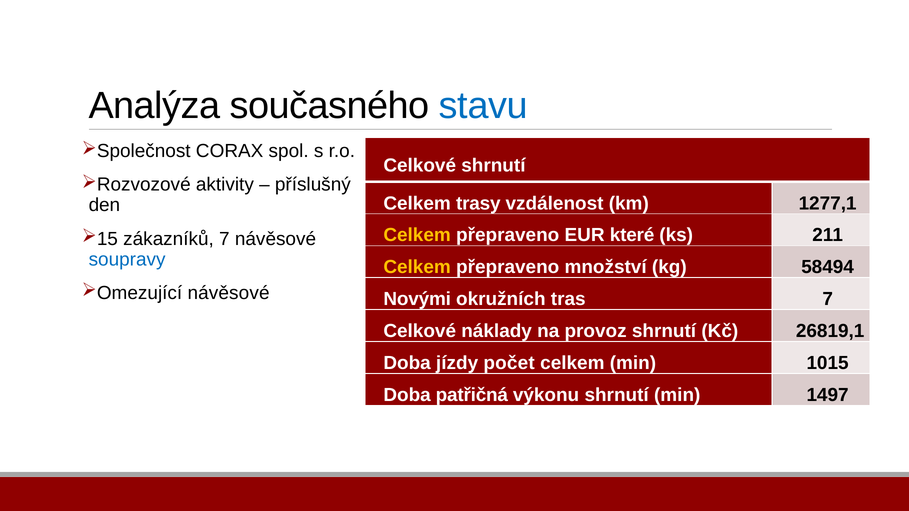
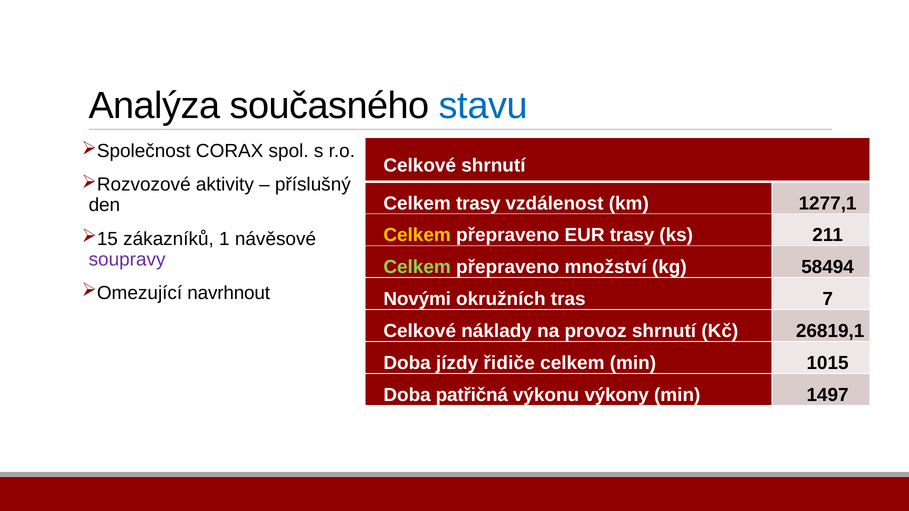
EUR které: které -> trasy (632, 235)
zákazníků 7: 7 -> 1 (224, 239)
soupravy colour: blue -> purple (127, 259)
Celkem colour: yellow -> light green (417, 267)
návěsové: návěsové -> navrhnout (229, 293)
počet: počet -> řidiče (509, 363)
výkonu shrnutí: shrnutí -> výkony (617, 395)
